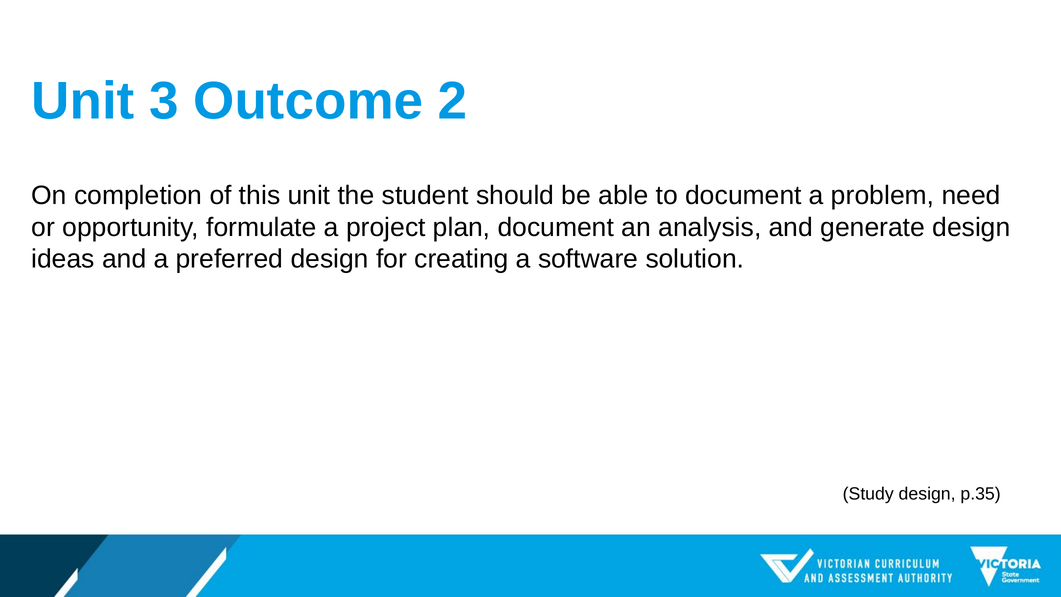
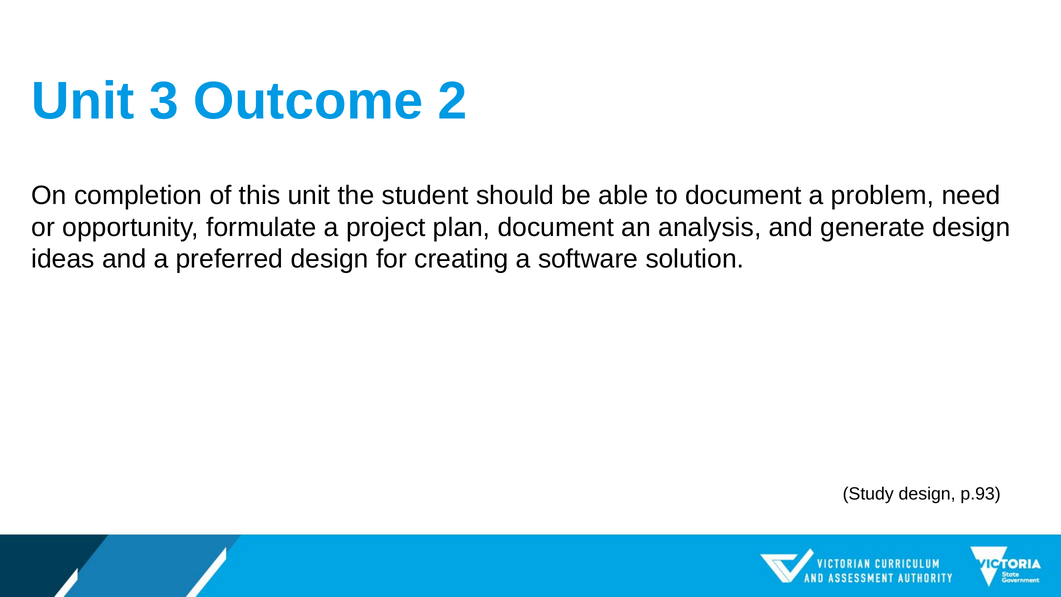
p.35: p.35 -> p.93 (981, 494)
